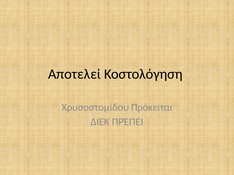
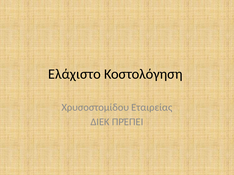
Αποτελεί: Αποτελεί -> Ελάχιστο (74, 74)
Πρόκειται: Πρόκειται -> Εταιρείας (152, 108)
